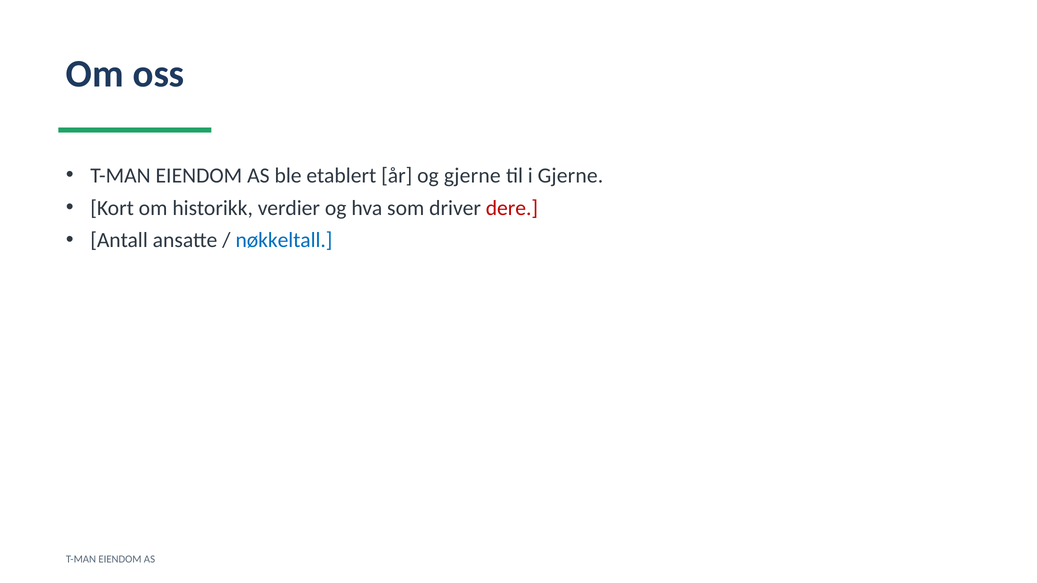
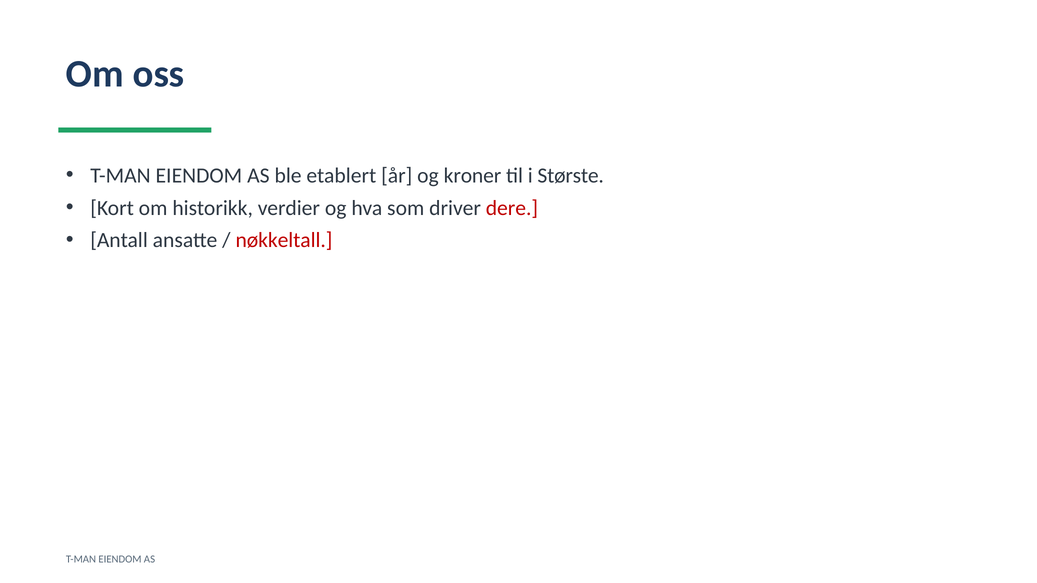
og gjerne: gjerne -> kroner (473, 176)
i Gjerne: Gjerne -> Største (571, 176)
nøkkeltall colour: blue -> red (284, 240)
